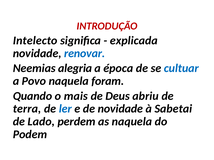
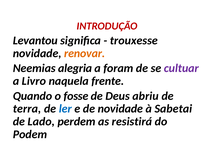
Intelecto: Intelecto -> Levantou (35, 41)
explicada: explicada -> trouxesse (134, 41)
renovar colour: blue -> orange (85, 53)
época: época -> foram (118, 68)
cultuar colour: blue -> purple (181, 68)
Povo: Povo -> Livro (34, 81)
foram: foram -> frente (108, 81)
mais: mais -> fosse (76, 96)
as naquela: naquela -> resistirá (132, 122)
